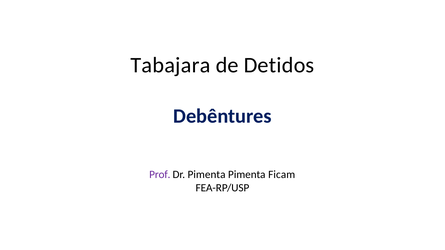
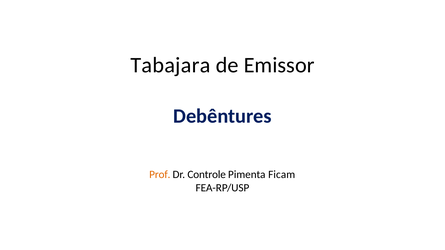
Detidos: Detidos -> Emissor (279, 65)
Prof colour: purple -> orange (160, 175)
Dr Pimenta: Pimenta -> Controle (207, 175)
